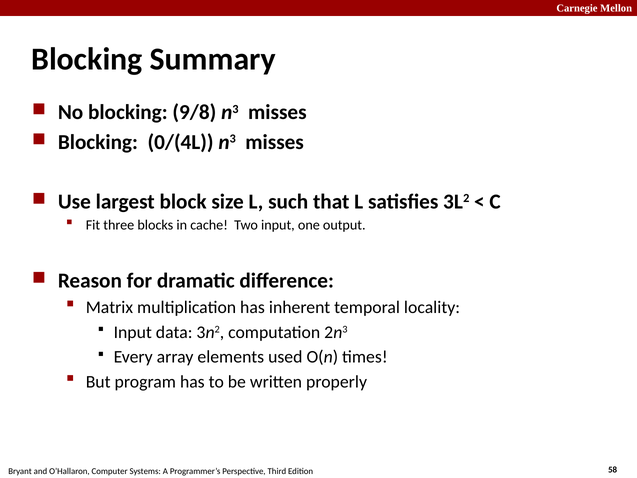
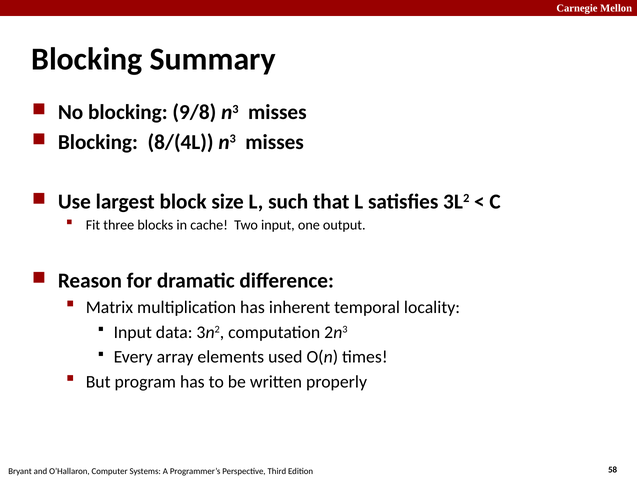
0/(4L: 0/(4L -> 8/(4L (181, 142)
